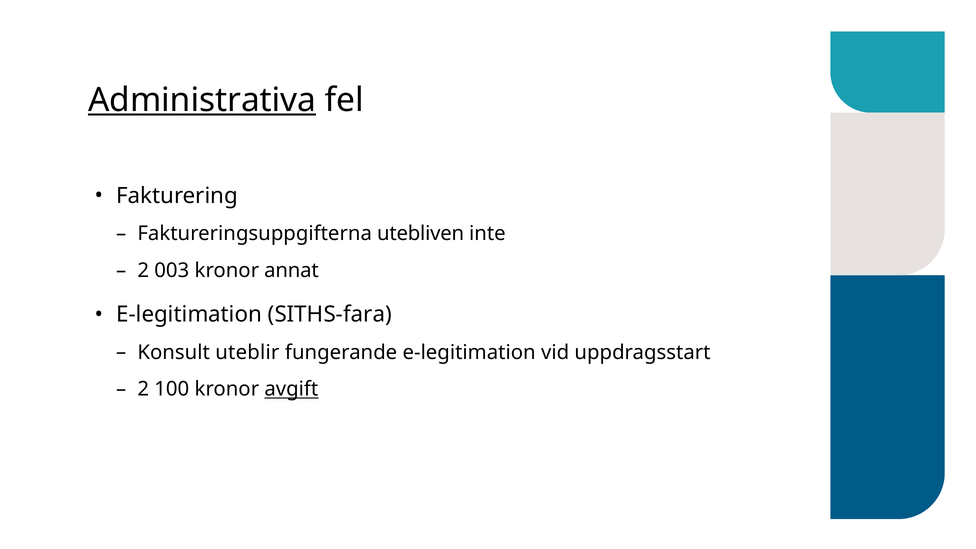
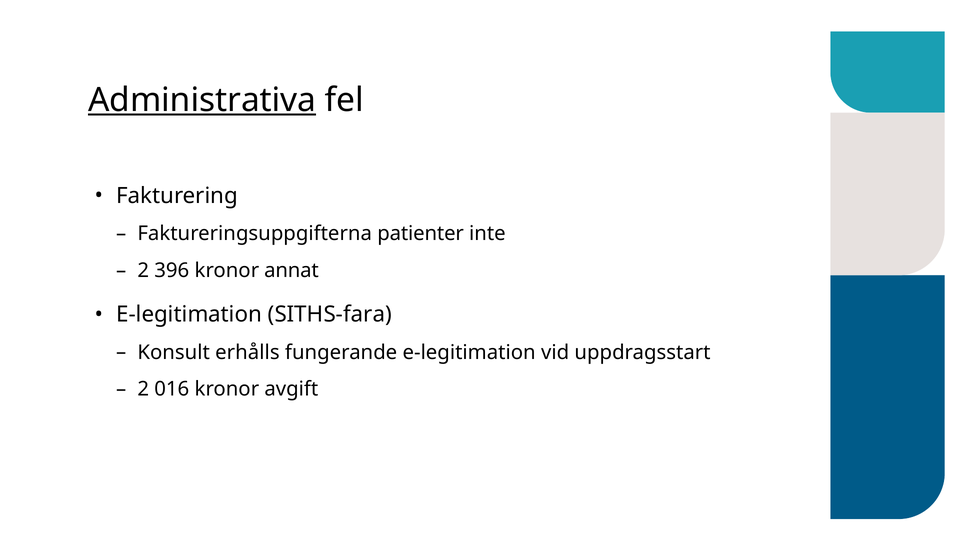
utebliven: utebliven -> patienter (421, 234)
003: 003 -> 396 (172, 271)
uteblir: uteblir -> erhålls (247, 352)
100: 100 -> 016 (172, 389)
avgift underline: present -> none (291, 389)
